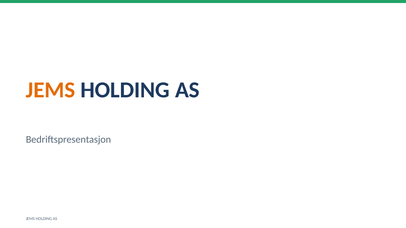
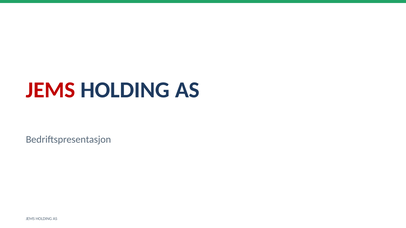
JEMS colour: orange -> red (51, 90)
